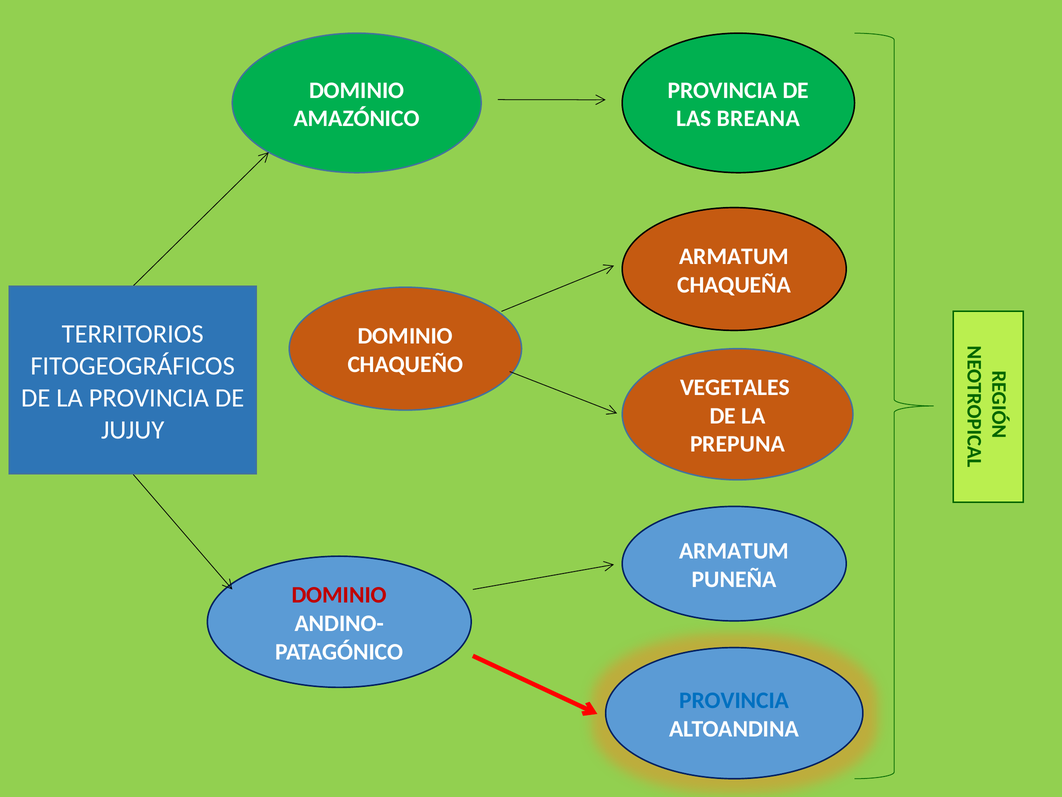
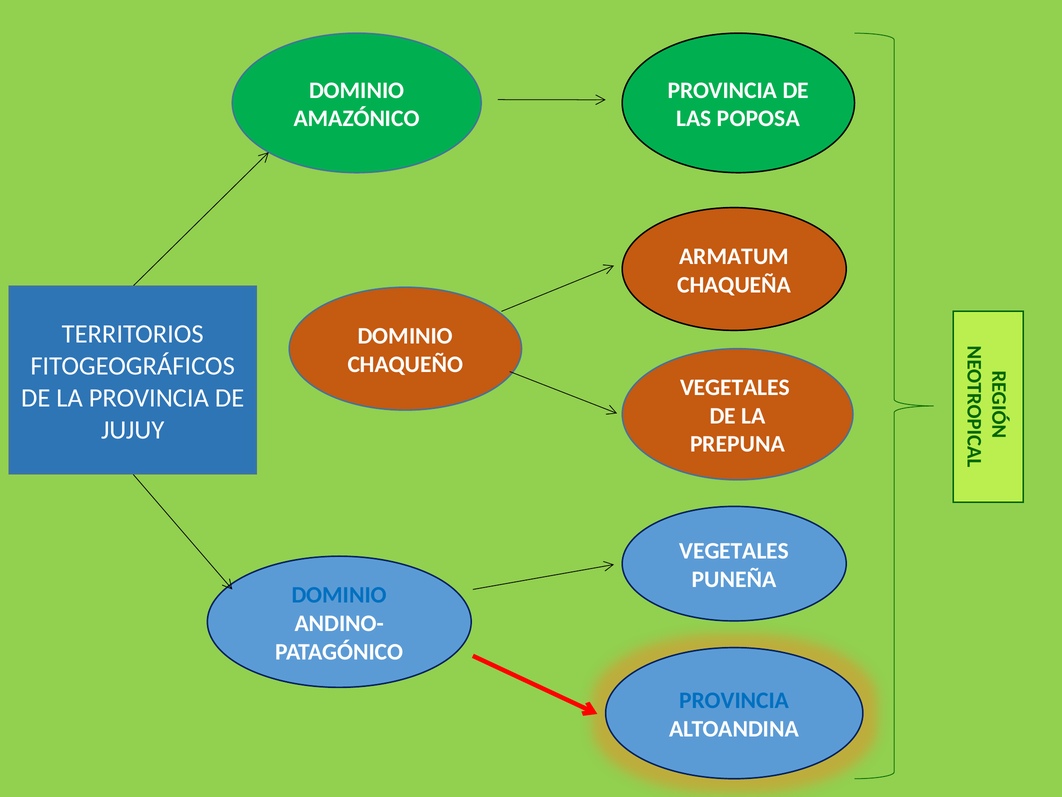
BREANA: BREANA -> POPOSA (758, 119)
ARMATUM: ARMATUM -> VEGETALES (734, 551)
DOMINIO colour: red -> blue (339, 595)
